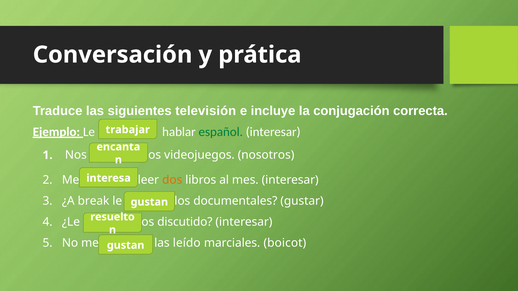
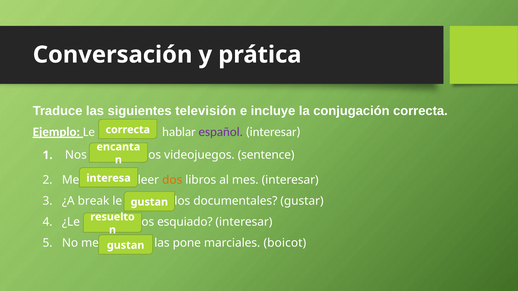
español colour: green -> purple (221, 132)
trabajar: trabajar -> correcta (128, 130)
nosotros: nosotros -> sentence (266, 155)
discutido: discutido -> esquiado (185, 222)
leído: leído -> pone (187, 243)
